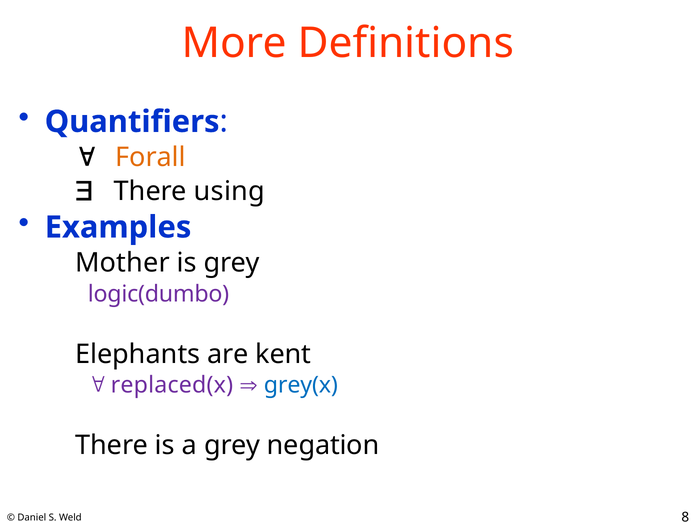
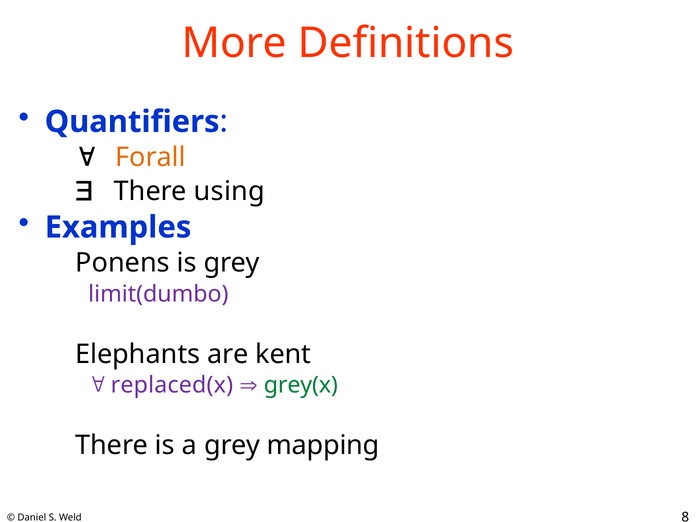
Mother: Mother -> Ponens (122, 263)
logic(dumbo: logic(dumbo -> limit(dumbo (158, 294)
grey(x colour: blue -> green (301, 385)
negation: negation -> mapping (323, 445)
